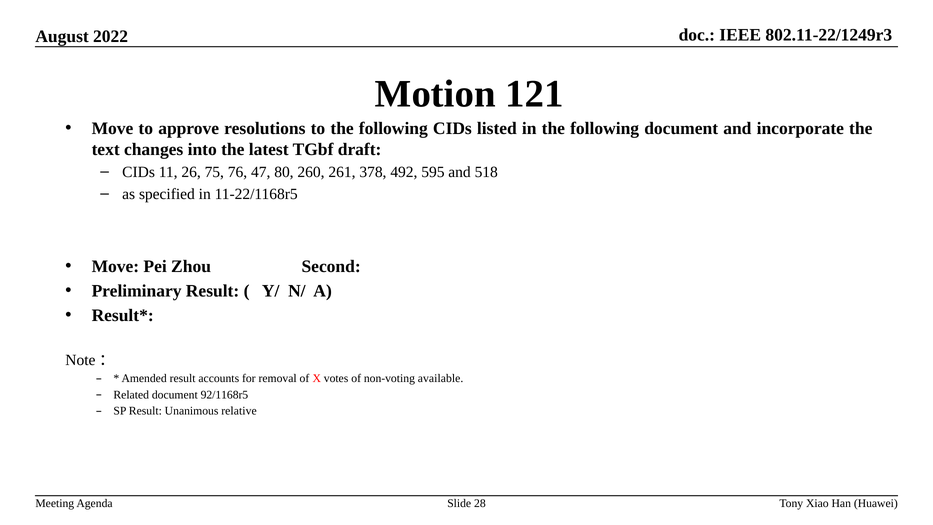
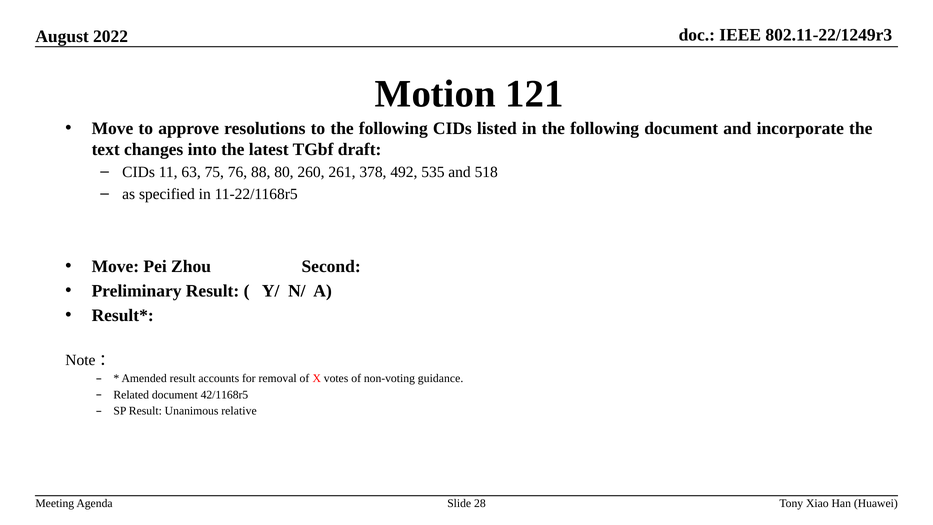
26: 26 -> 63 (191, 172)
47: 47 -> 88 (261, 172)
595: 595 -> 535 (433, 172)
available: available -> guidance (441, 378)
92/1168r5: 92/1168r5 -> 42/1168r5 (224, 395)
